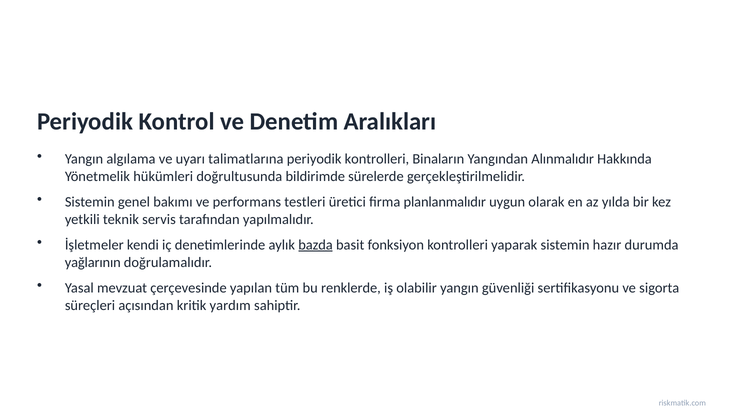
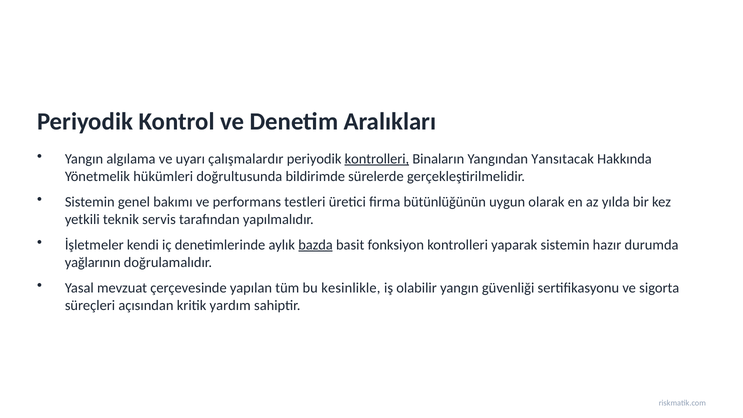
talimatlarına: talimatlarına -> çalışmalardır (246, 159)
kontrolleri underline: none -> present (377, 159)
Alınmalıdır: Alınmalıdır -> Yansıtacak (563, 159)
planlanmalıdır: planlanmalıdır -> bütünlüğünün (445, 202)
renklerde: renklerde -> kesinlikle (351, 288)
